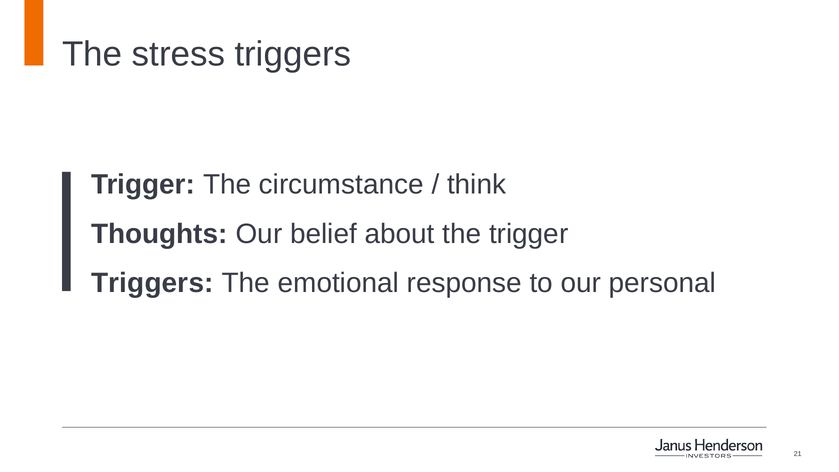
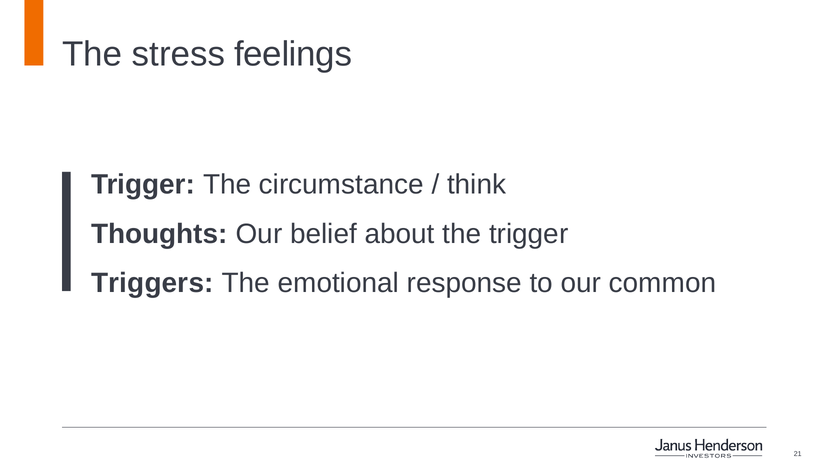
stress triggers: triggers -> feelings (293, 54)
personal: personal -> common (663, 283)
